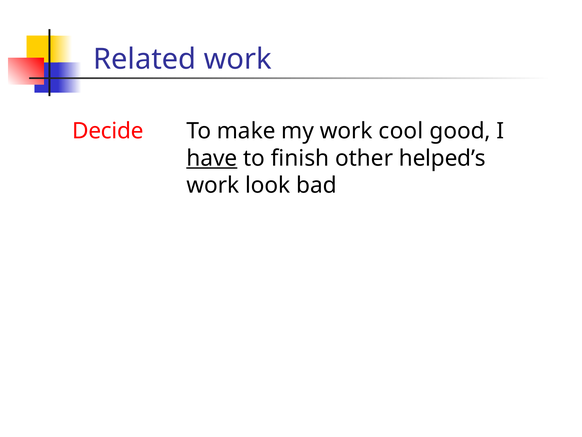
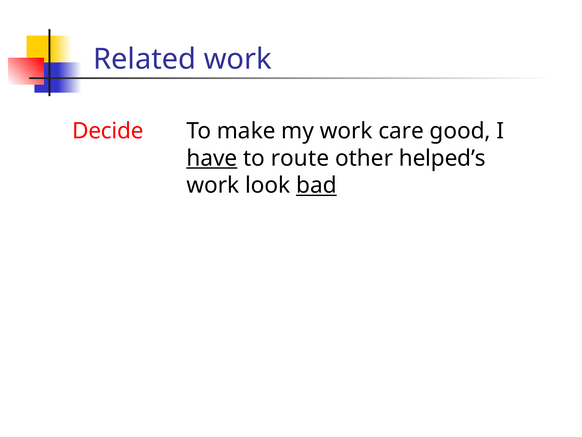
cool: cool -> care (401, 131)
finish: finish -> route (300, 158)
bad underline: none -> present (316, 185)
